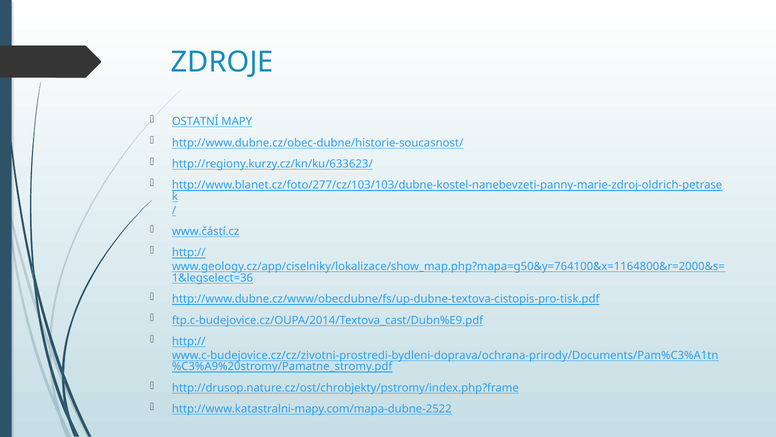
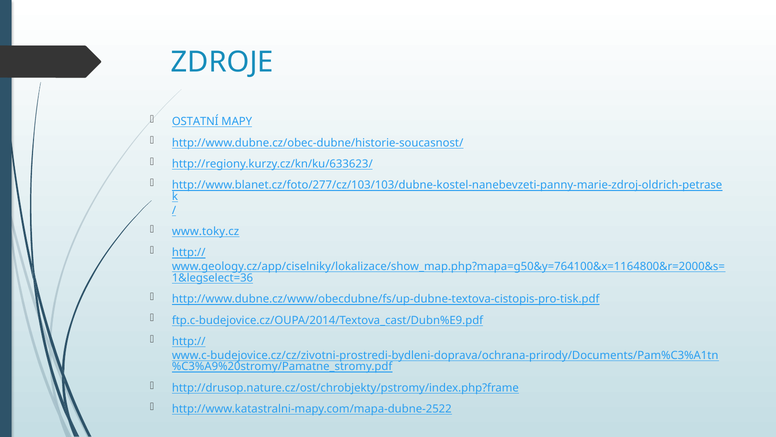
www.částí.cz: www.částí.cz -> www.toky.cz (206, 231)
